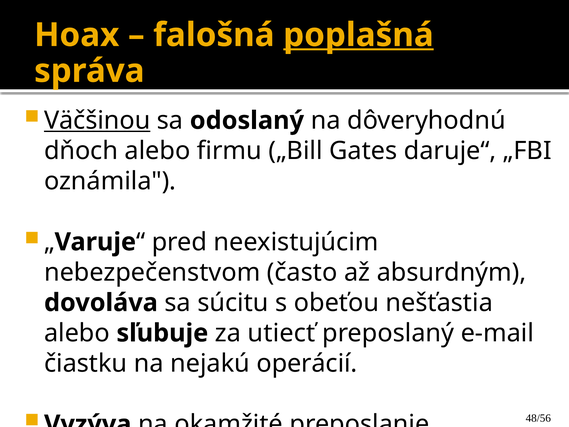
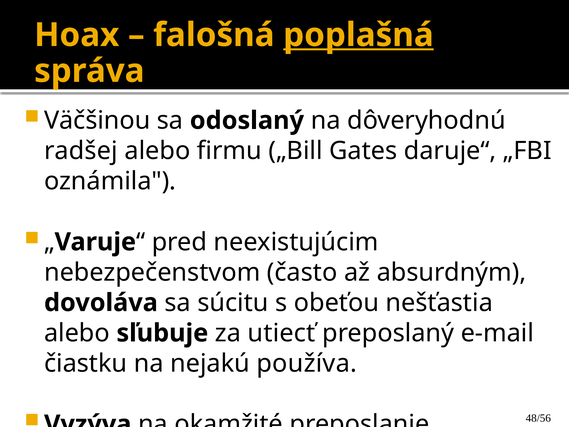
Väčšinou underline: present -> none (97, 120)
dňoch: dňoch -> radšej (81, 151)
operácií: operácií -> používa (307, 363)
